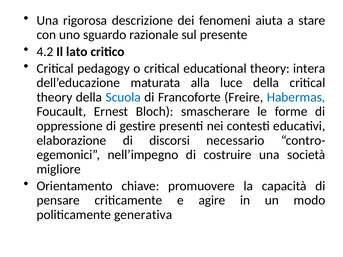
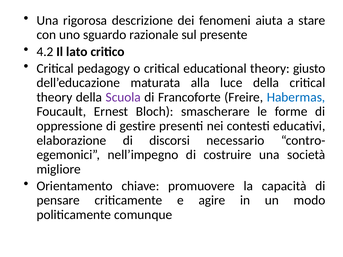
intera: intera -> giusto (309, 68)
Scuola colour: blue -> purple (123, 97)
generativa: generativa -> comunque (143, 215)
